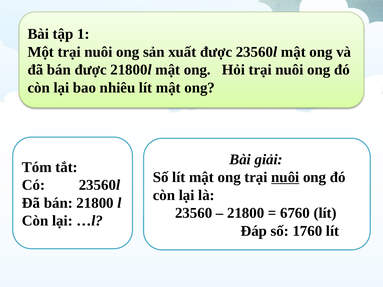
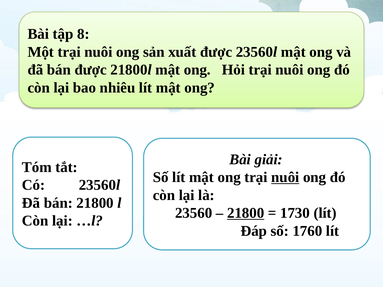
1: 1 -> 8 (83, 34)
21800 underline: none -> present (246, 213)
6760: 6760 -> 1730 (295, 213)
